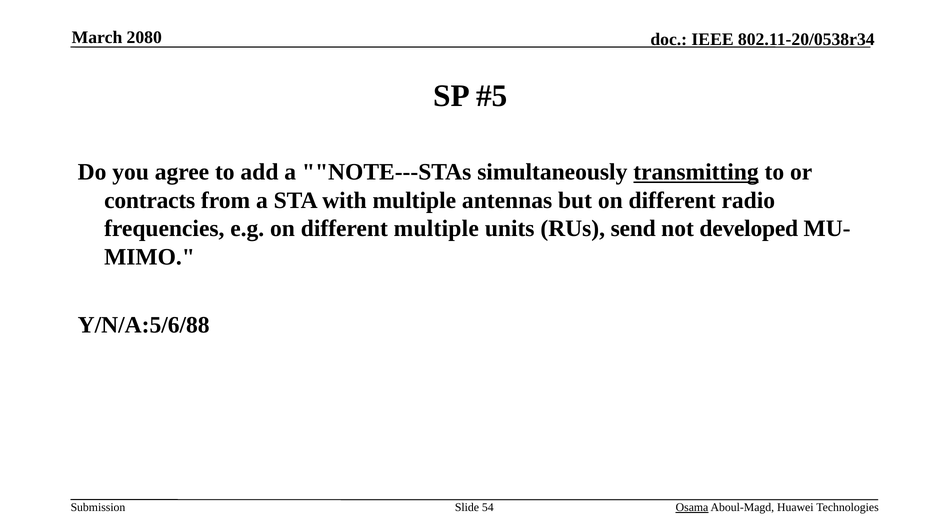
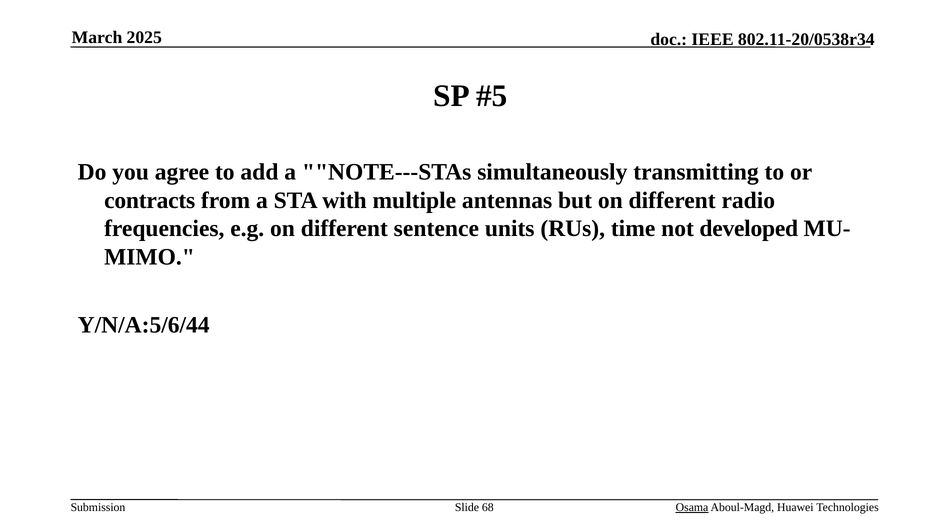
2080: 2080 -> 2025 (144, 37)
transmitting underline: present -> none (696, 172)
different multiple: multiple -> sentence (436, 229)
send: send -> time (633, 229)
Y/N/A:5/6/88: Y/N/A:5/6/88 -> Y/N/A:5/6/44 (144, 325)
54: 54 -> 68 (488, 508)
